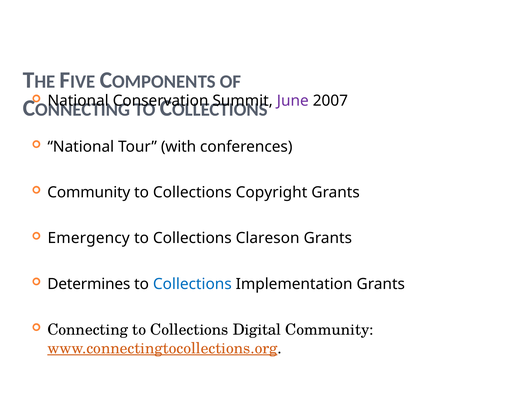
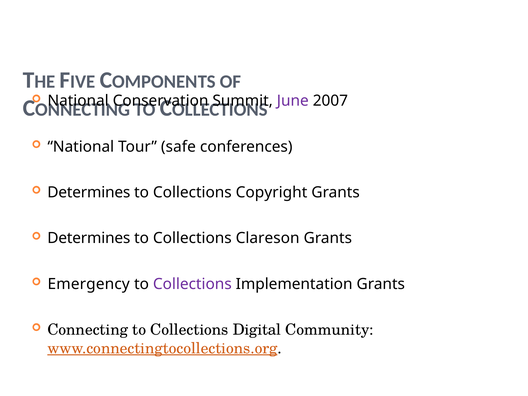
with: with -> safe (178, 147)
Community: Community -> Determines (89, 192)
Emergency: Emergency -> Determines (89, 238)
Determines: Determines -> Emergency (89, 284)
Collections colour: blue -> purple (192, 284)
